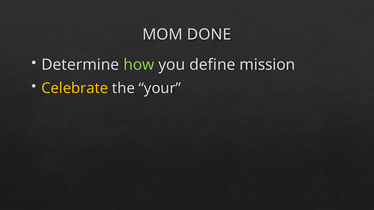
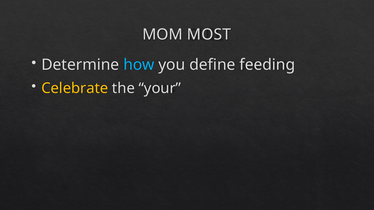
DONE: DONE -> MOST (209, 35)
how colour: light green -> light blue (139, 65)
mission: mission -> feeding (267, 65)
